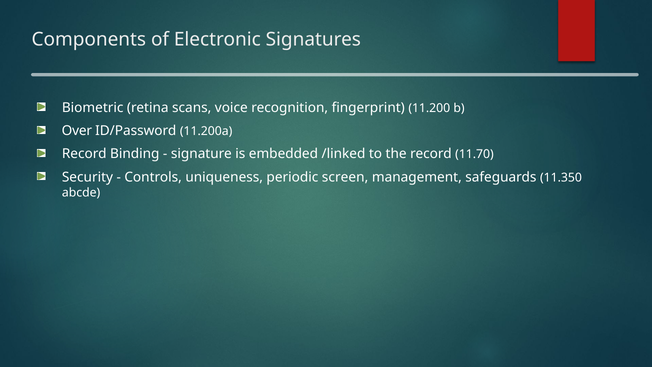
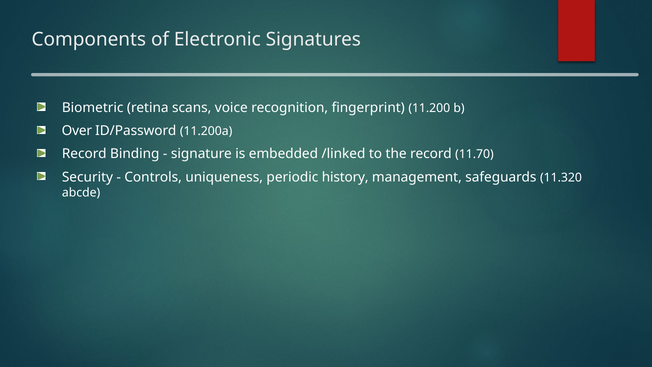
screen: screen -> history (345, 177)
11.350: 11.350 -> 11.320 (561, 177)
